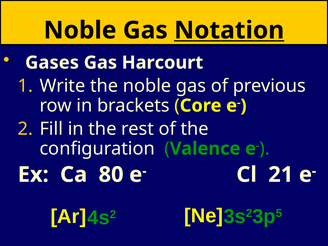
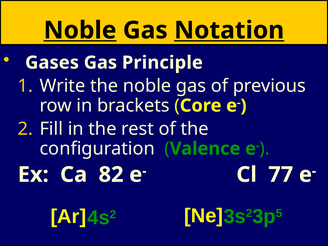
Noble underline: none -> present (80, 30)
Harcourt: Harcourt -> Principle (162, 63)
80: 80 -> 82 (111, 175)
21: 21 -> 77 (281, 175)
